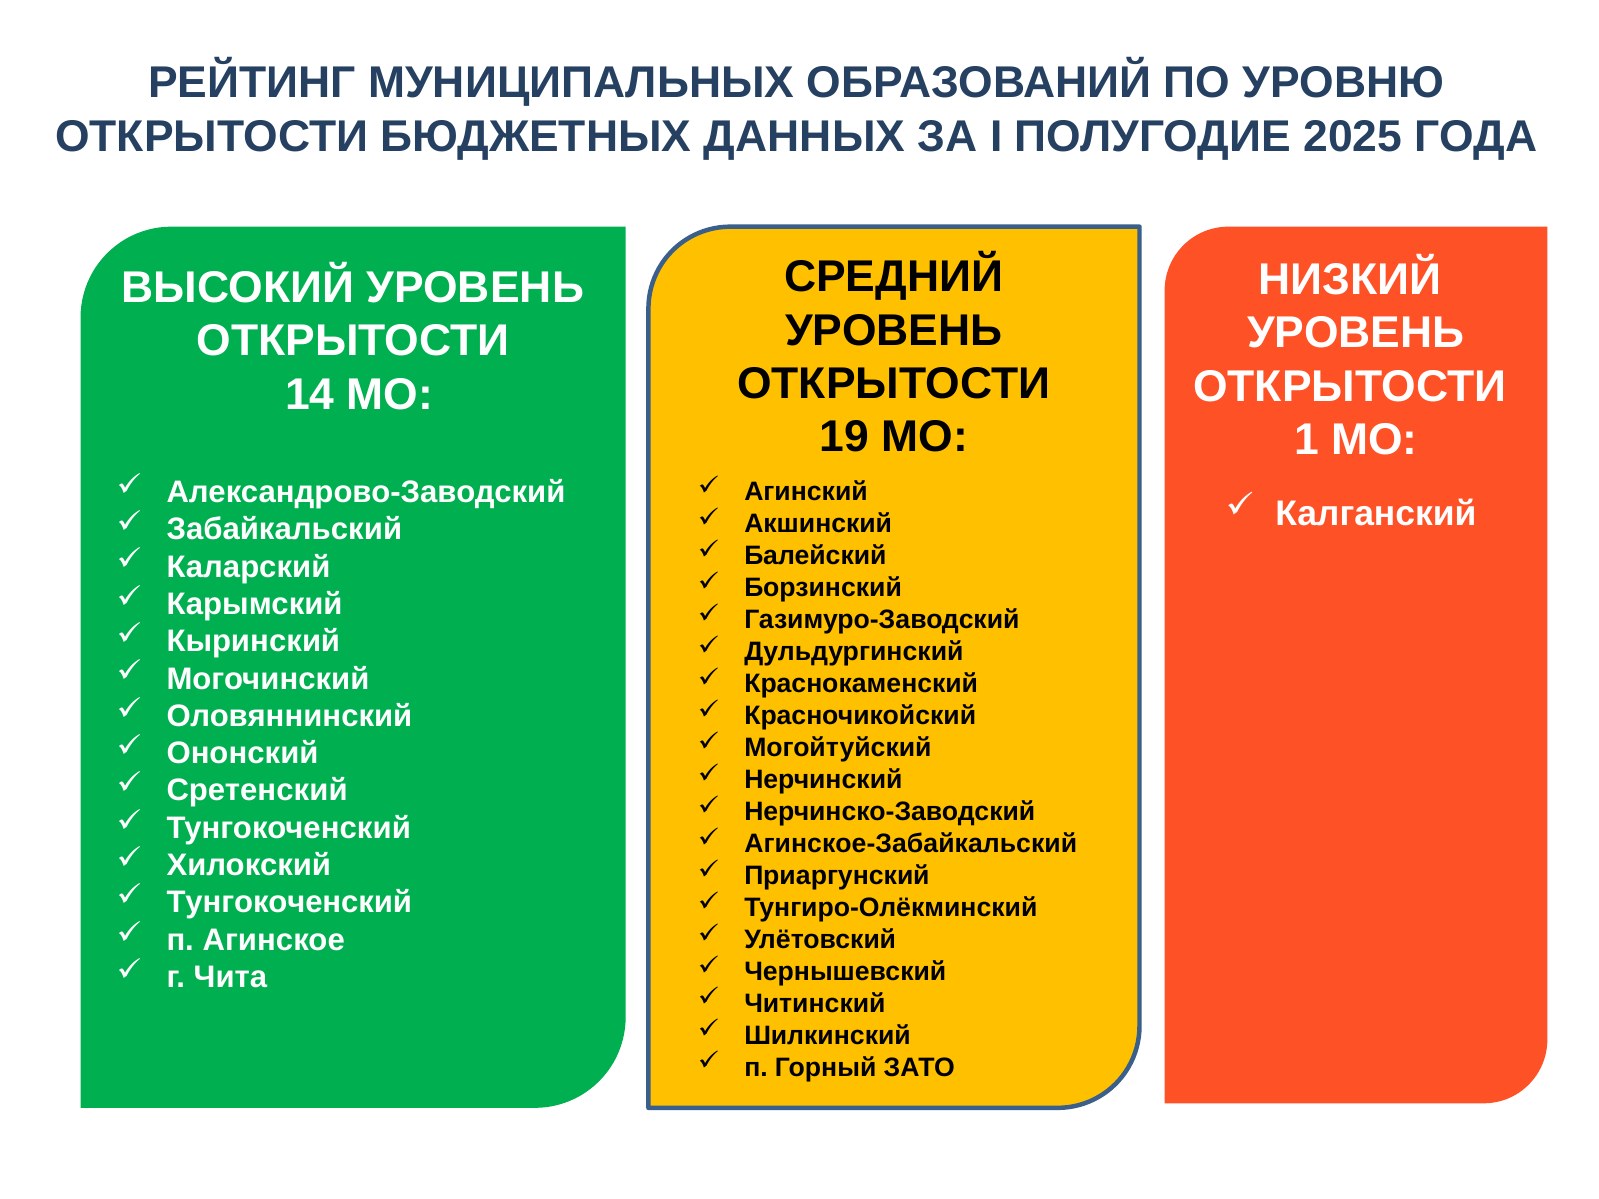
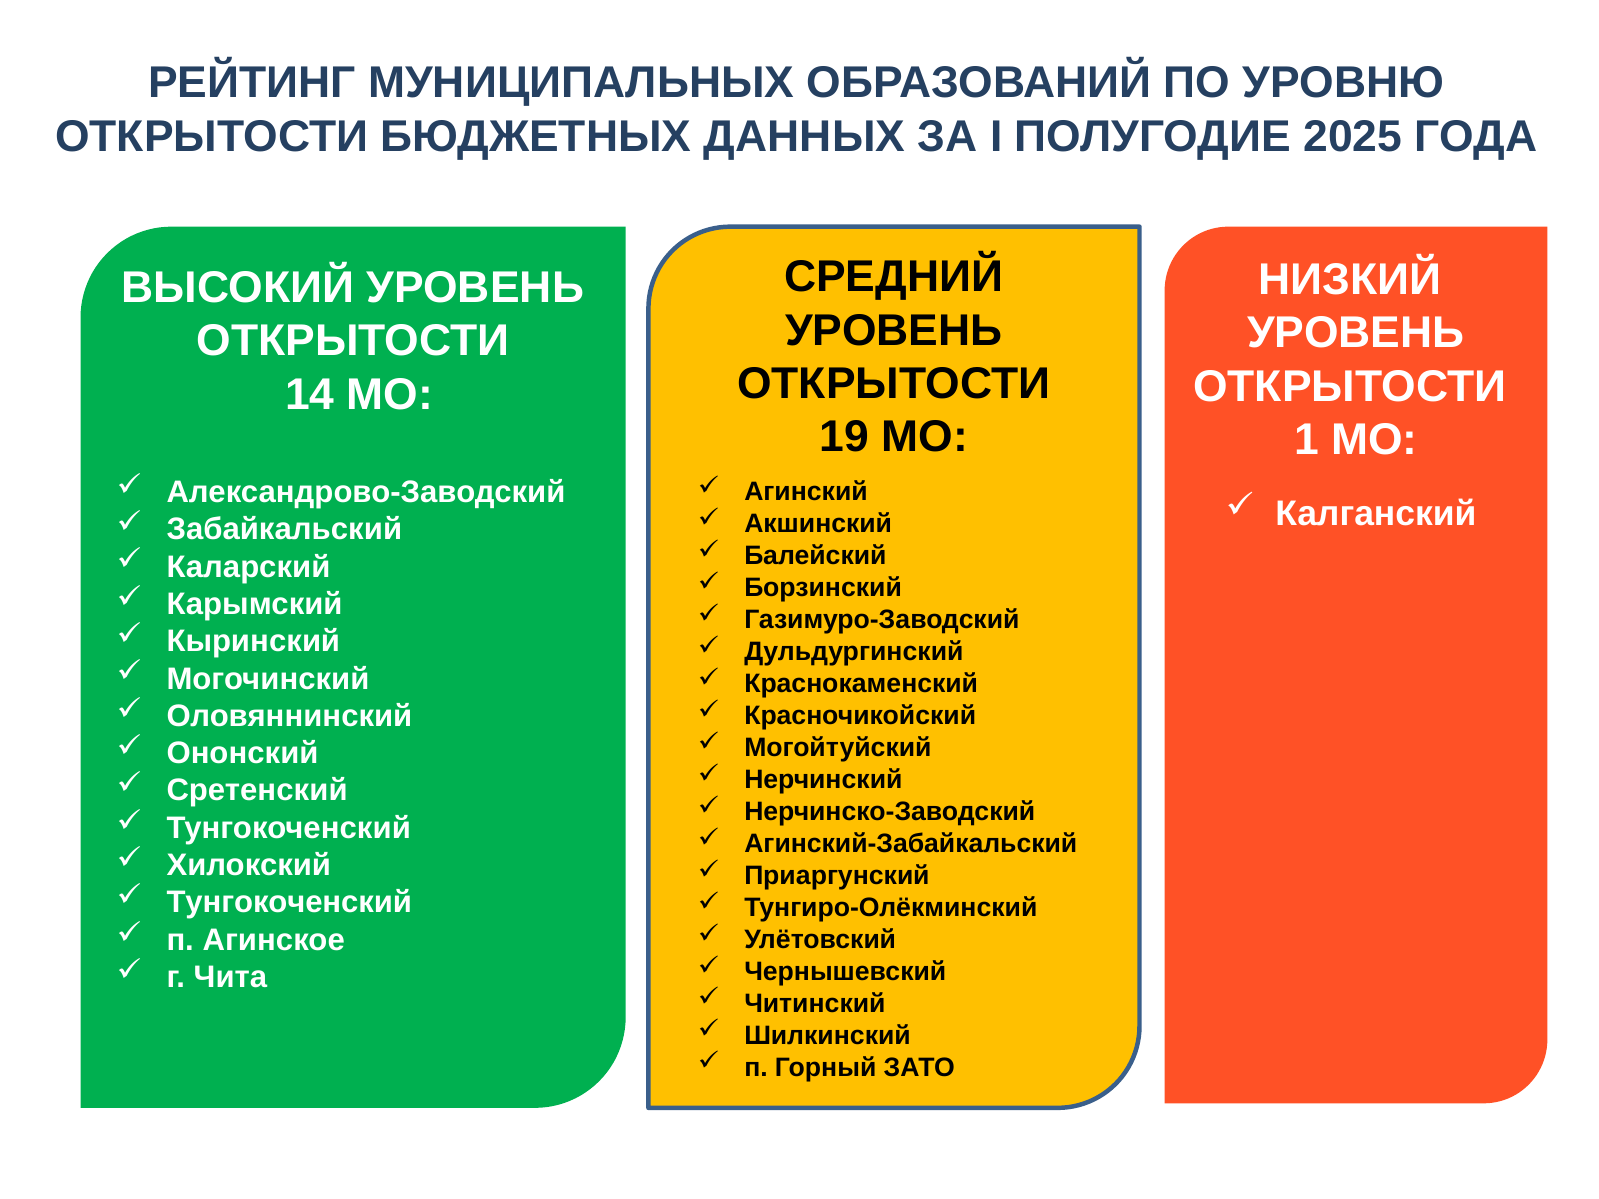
Агинское-Забайкальский: Агинское-Забайкальский -> Агинский-Забайкальский (911, 844)
